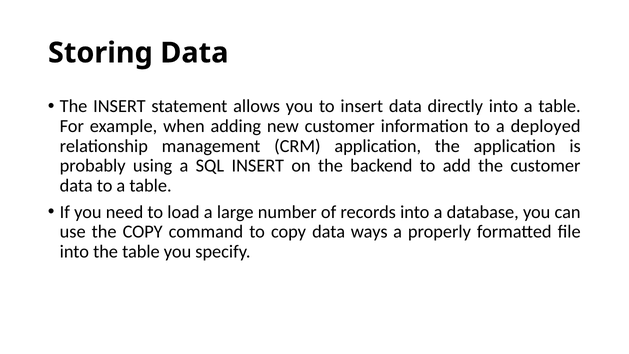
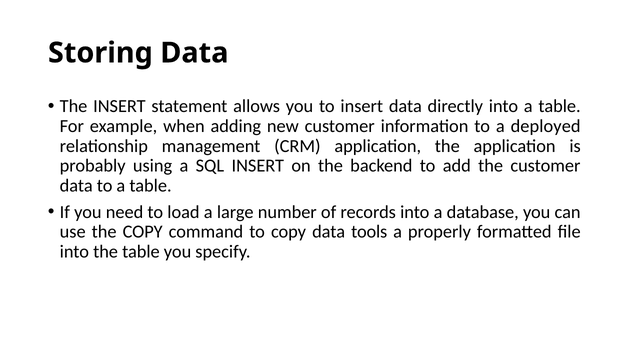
ways: ways -> tools (369, 232)
